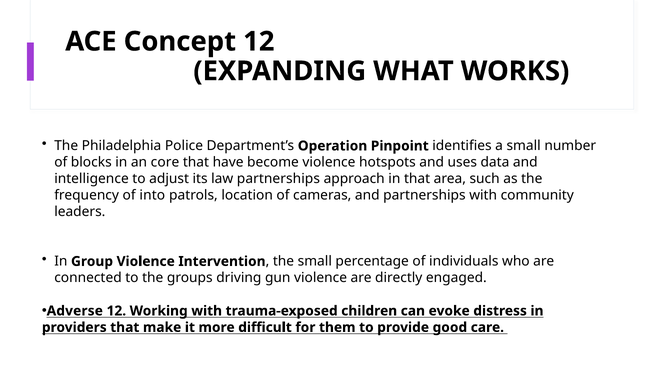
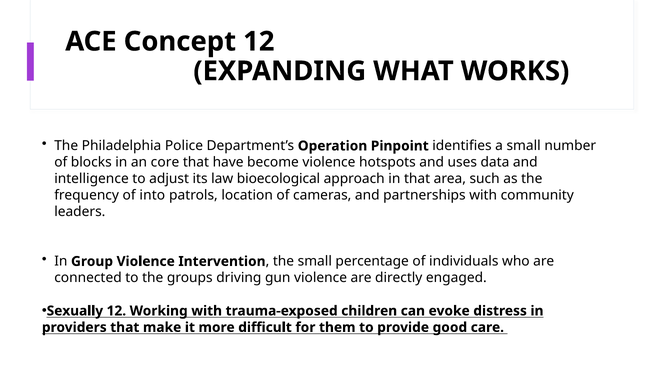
law partnerships: partnerships -> bioecological (279, 179)
Adverse: Adverse -> Sexually (75, 311)
